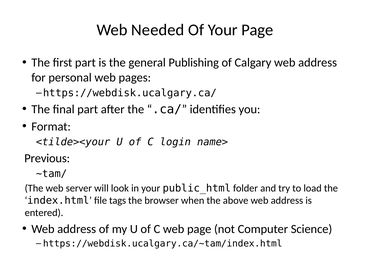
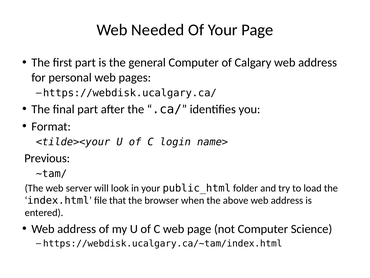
general Publishing: Publishing -> Computer (194, 63)
tags: tags -> that (118, 200)
